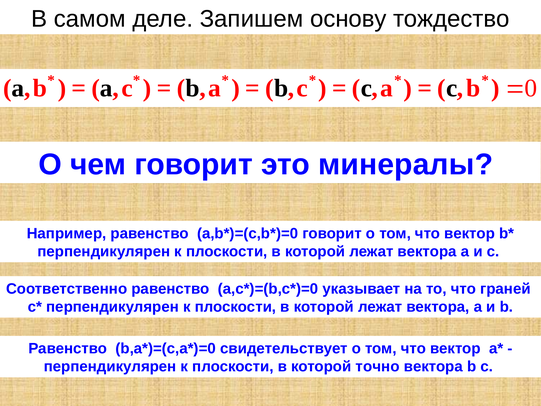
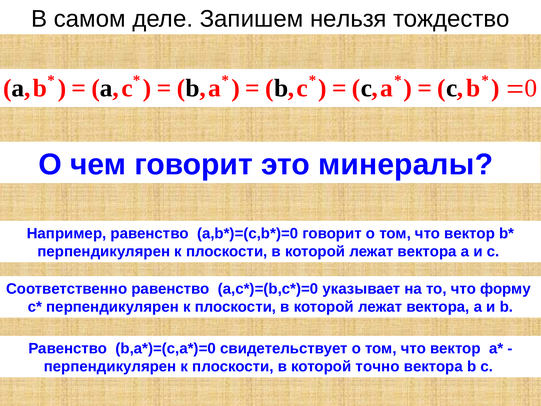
основу: основу -> нельзя (348, 19)
граней: граней -> форму (505, 289)
